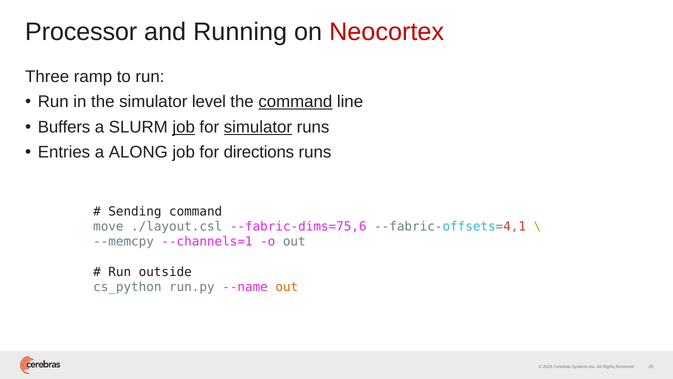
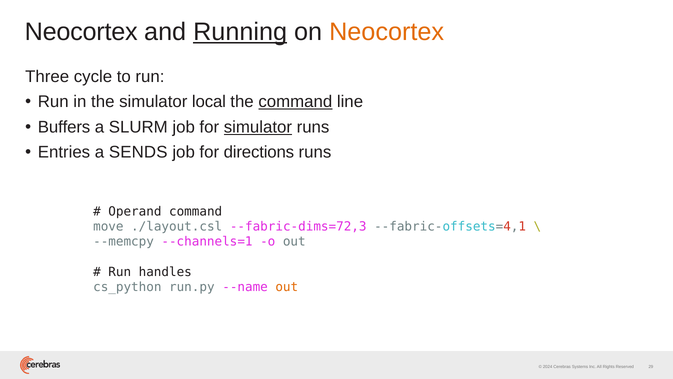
Processor: Processor -> Neocortex (81, 32)
Running underline: none -> present (240, 32)
Neocortex colour: red -> orange (387, 32)
ramp: ramp -> cycle (93, 77)
level: level -> local (209, 102)
job underline: present -> none (184, 127)
ALONG: ALONG -> SENDS (138, 152)
Sending: Sending -> Operand (135, 211)
--fabric-dims=75,6: --fabric-dims=75,6 -> --fabric-dims=72,3 (298, 226)
outside: outside -> handles (165, 272)
